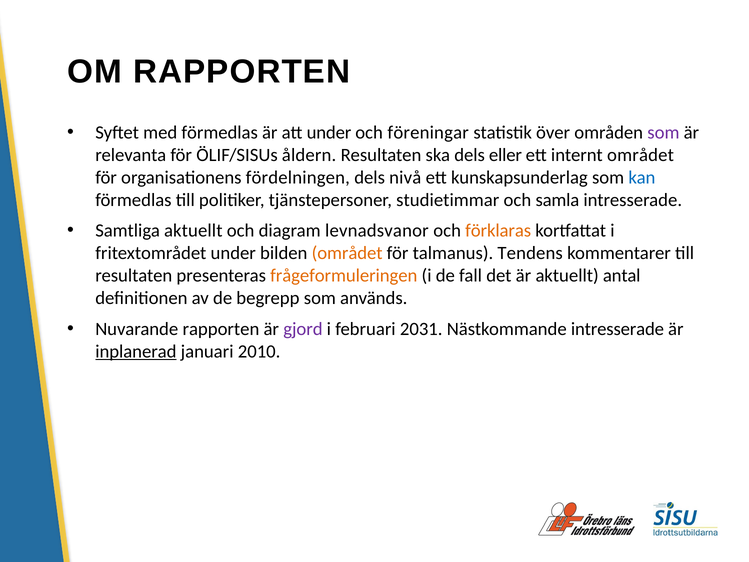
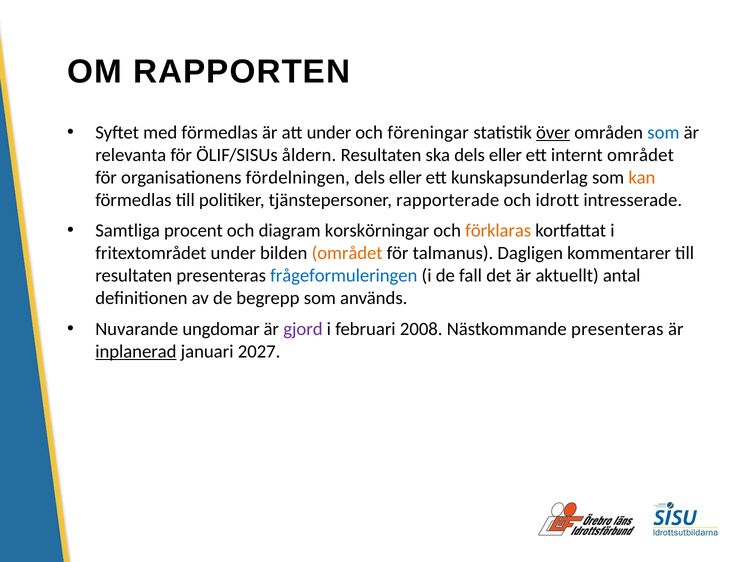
över underline: none -> present (553, 132)
som colour: purple -> blue (663, 132)
nivå: nivå -> eller (405, 177)
kan colour: blue -> orange (642, 177)
studietimmar: studietimmar -> rapporterade (448, 200)
samla: samla -> idrott (557, 200)
Samtliga aktuellt: aktuellt -> procent (193, 231)
levnadsvanor: levnadsvanor -> korskörningar (377, 231)
Tendens: Tendens -> Dagligen (530, 253)
frågeformuleringen colour: orange -> blue (344, 276)
Nuvarande rapporten: rapporten -> ungdomar (221, 329)
2031: 2031 -> 2008 (421, 329)
Nästkommande intresserade: intresserade -> presenteras (617, 329)
2010: 2010 -> 2027 (259, 351)
